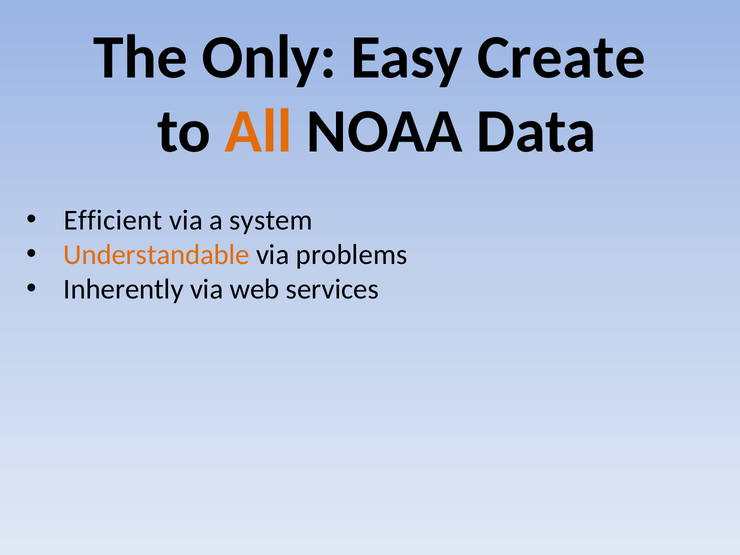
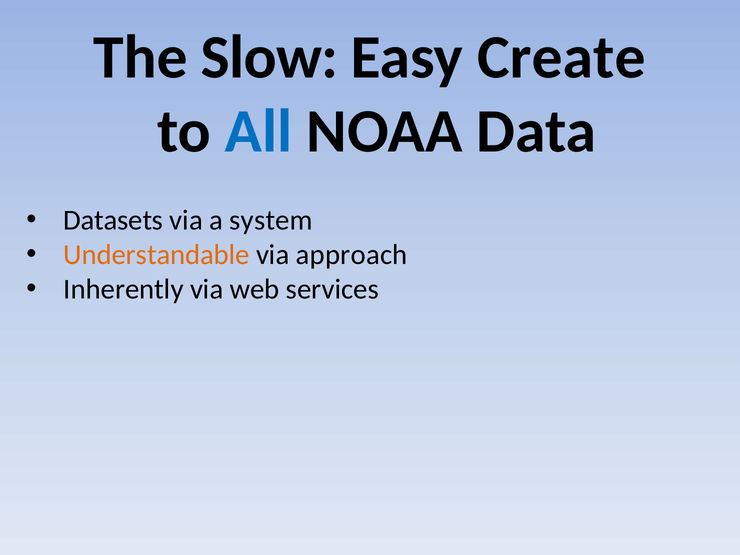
Only: Only -> Slow (270, 57)
All colour: orange -> blue (259, 131)
Efficient: Efficient -> Datasets (113, 220)
problems: problems -> approach (352, 255)
